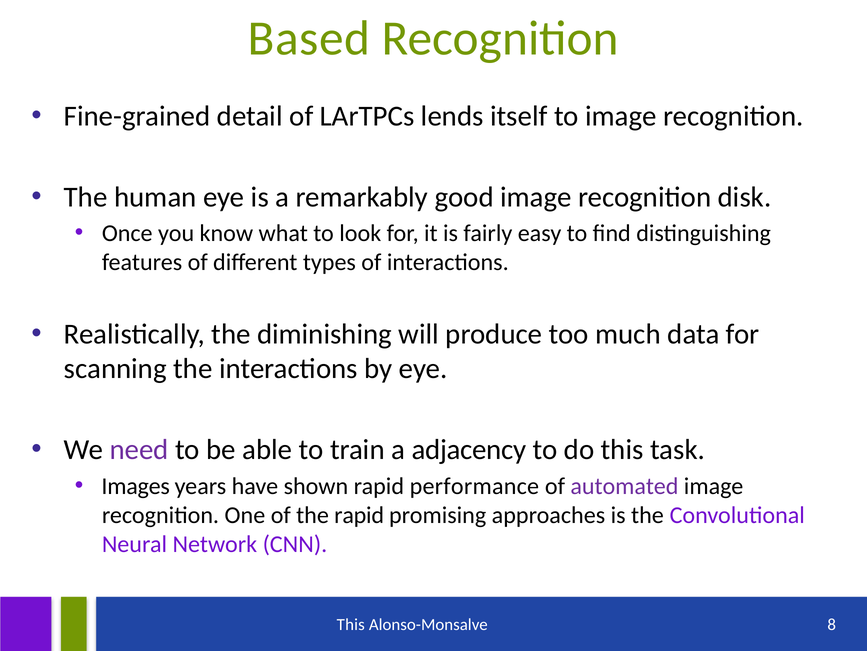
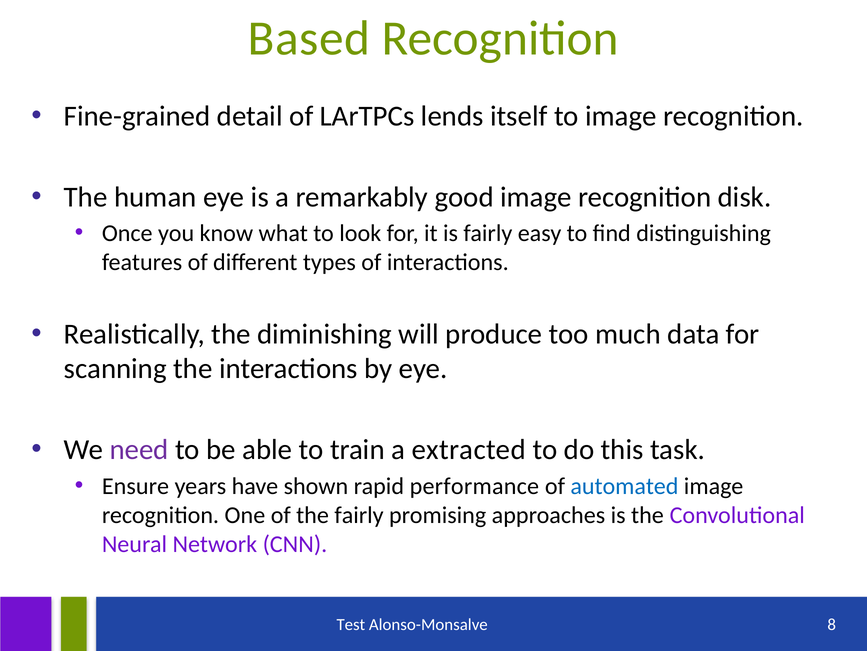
adjacency: adjacency -> extracted (469, 449)
Images: Images -> Ensure (135, 486)
automated colour: purple -> blue (624, 486)
the rapid: rapid -> fairly (359, 515)
This: This -> Test (351, 624)
